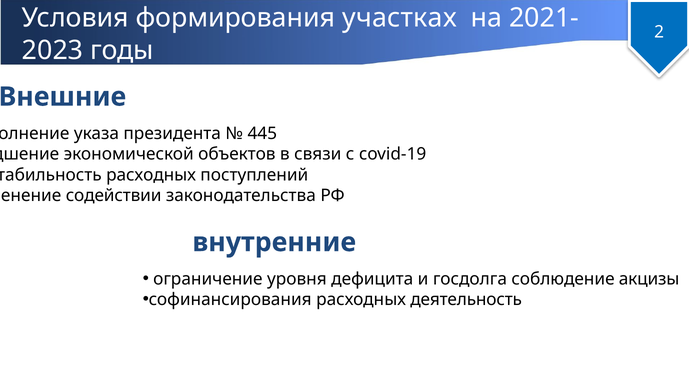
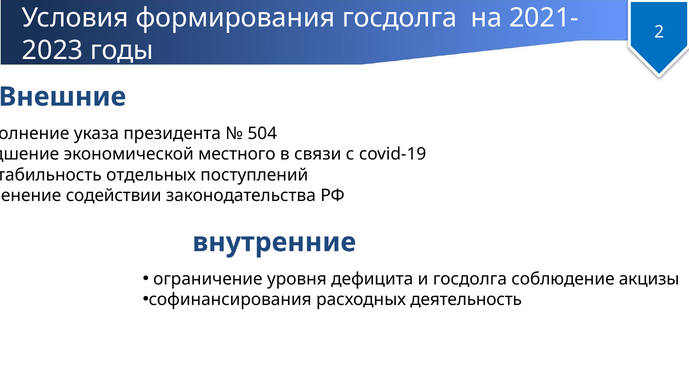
формирования участках: участках -> госдолга (400, 18)
445: 445 -> 504 (262, 133)
объектов: объектов -> местного (237, 154)
расходных: расходных -> отдельных (151, 175)
